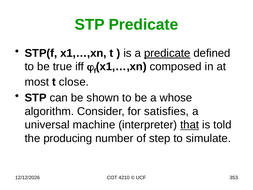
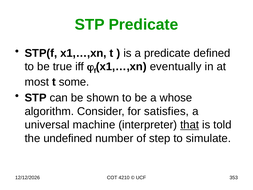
predicate underline: present -> none (167, 53)
composed: composed -> eventually (176, 67)
close: close -> some (74, 82)
producing: producing -> undefined (68, 138)
